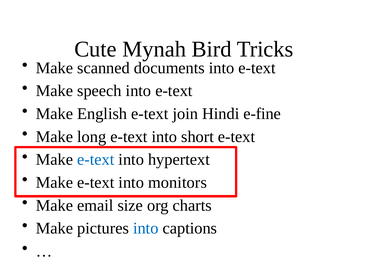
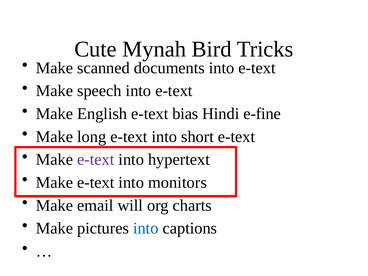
join: join -> bias (185, 114)
e-text colour: blue -> purple (96, 160)
size: size -> will (130, 205)
